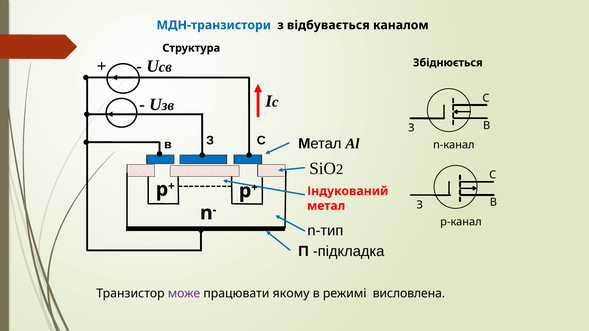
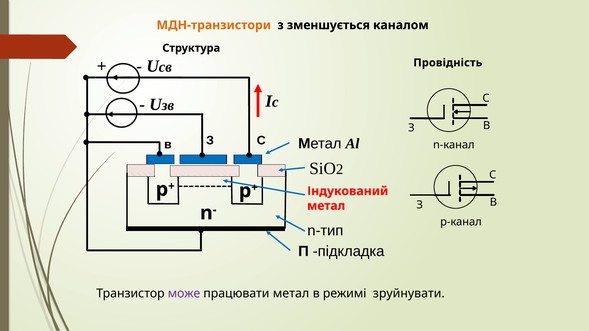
МДН-транзистори colour: blue -> orange (214, 25)
відбувається: відбувається -> зменшується (328, 25)
Збіднюється: Збіднюється -> Провідність (448, 63)
працювати якому: якому -> метал (291, 294)
висловлена: висловлена -> зруйнувати (409, 294)
